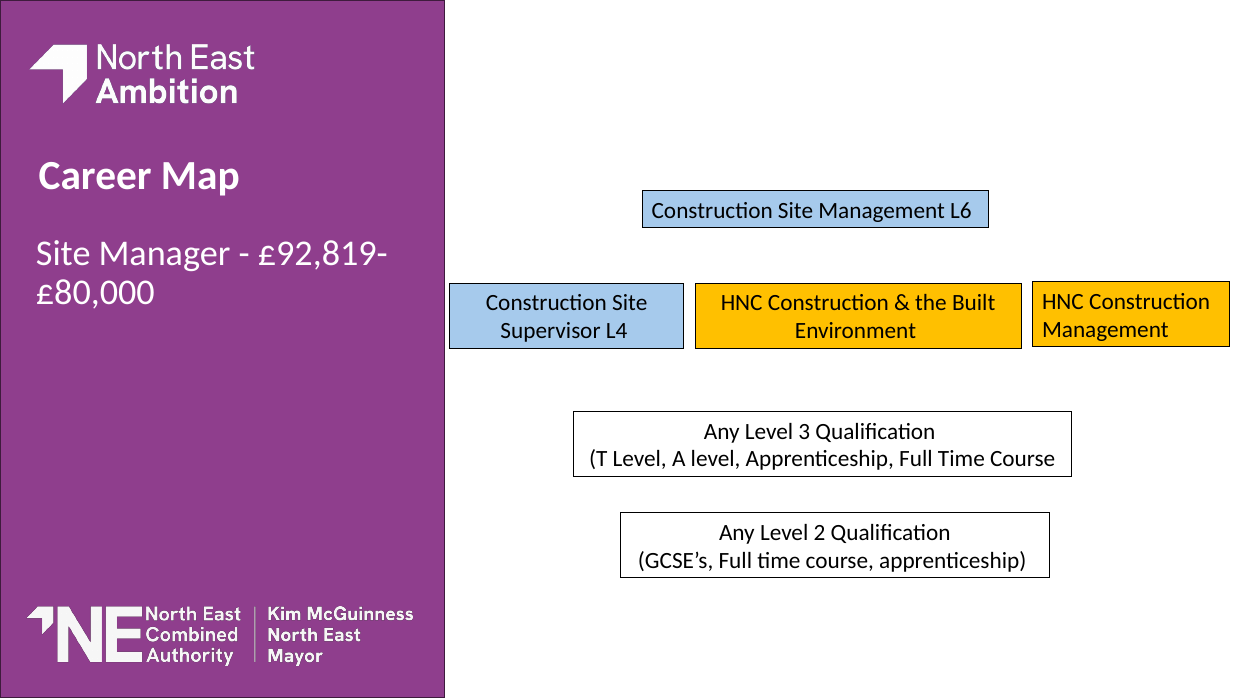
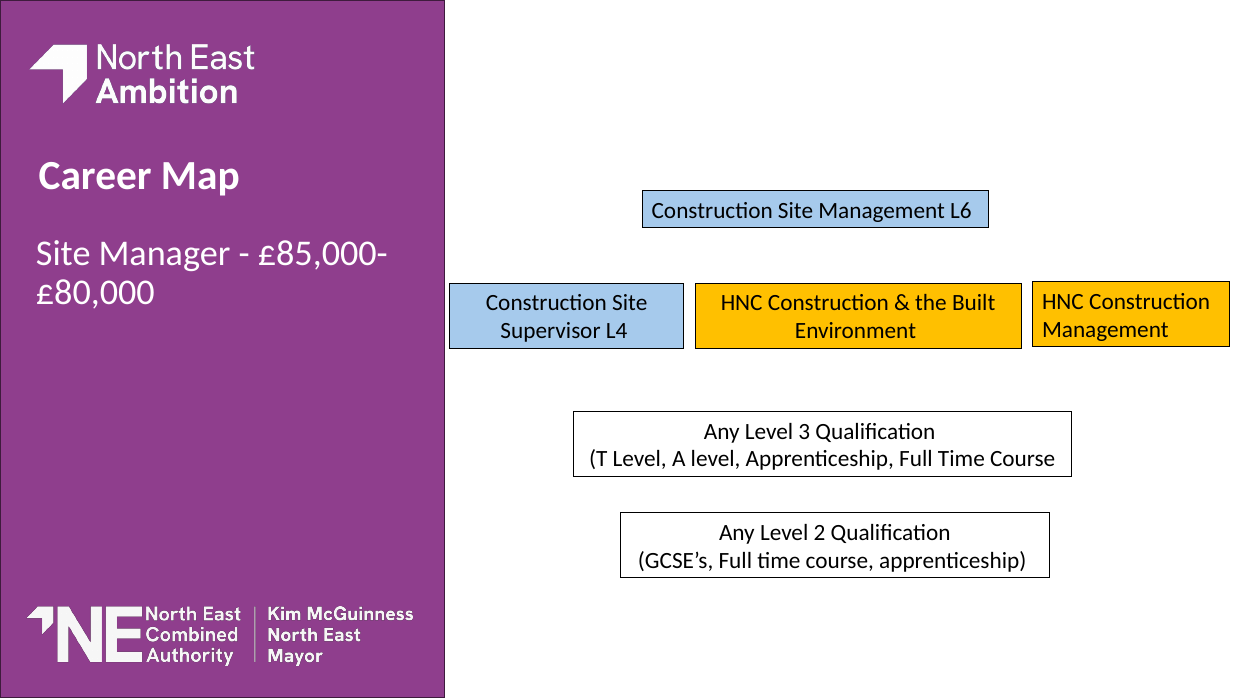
£92,819-: £92,819- -> £85,000- (323, 253)
